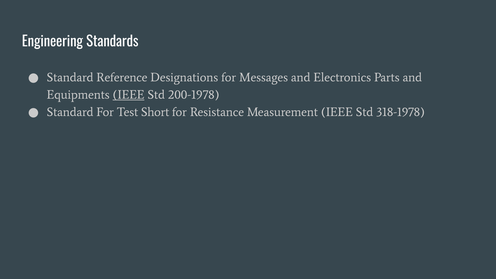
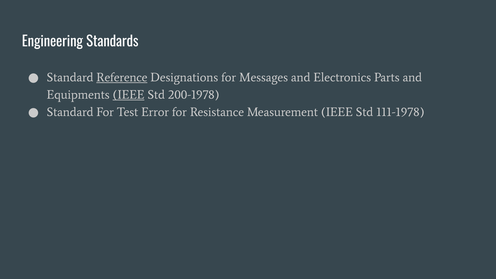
Reference underline: none -> present (122, 77)
Short: Short -> Error (155, 112)
318-1978: 318-1978 -> 111-1978 (400, 112)
